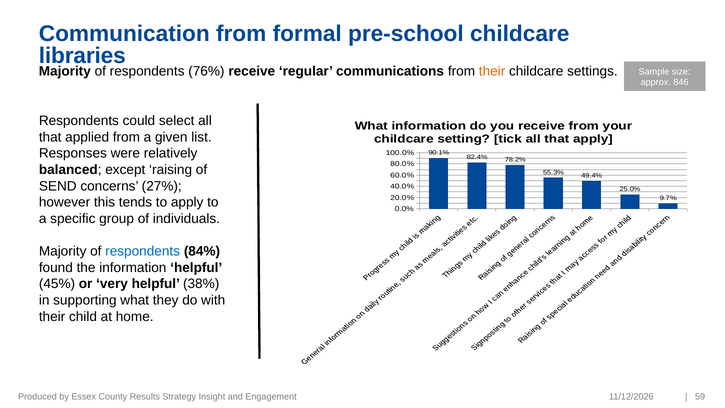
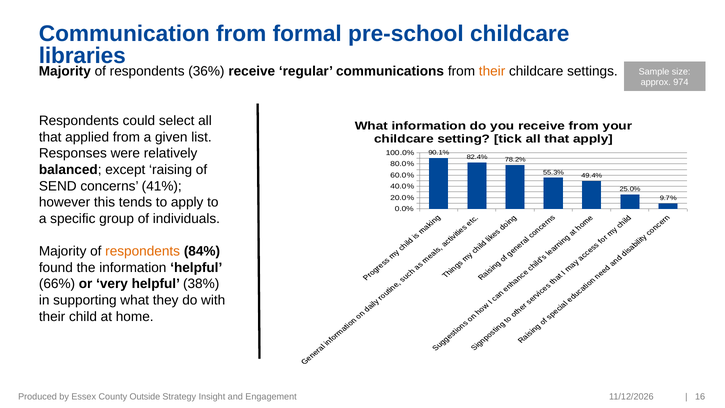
76%: 76% -> 36% (206, 71)
846: 846 -> 974 (681, 82)
27%: 27% -> 41% (162, 186)
respondents colour: blue -> orange (143, 251)
45%: 45% -> 66% (57, 284)
Results: Results -> Outside (145, 397)
59: 59 -> 16 (700, 397)
